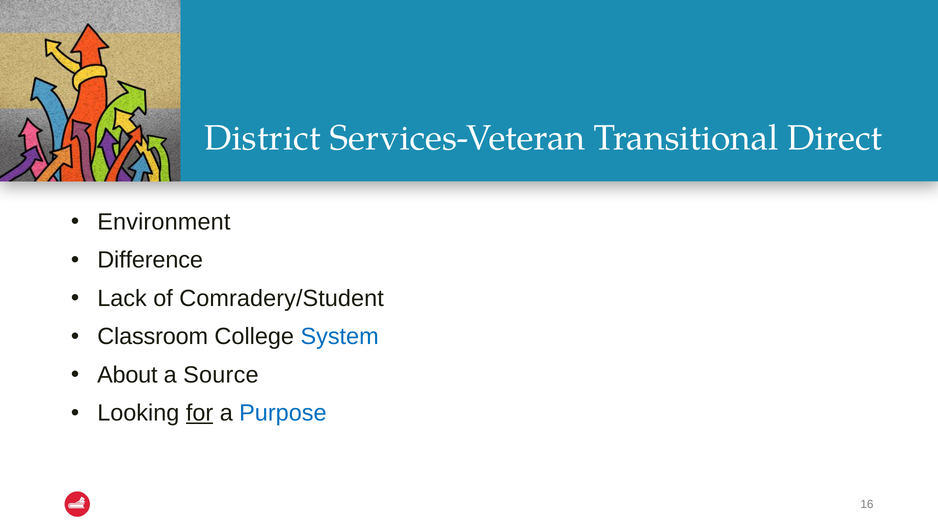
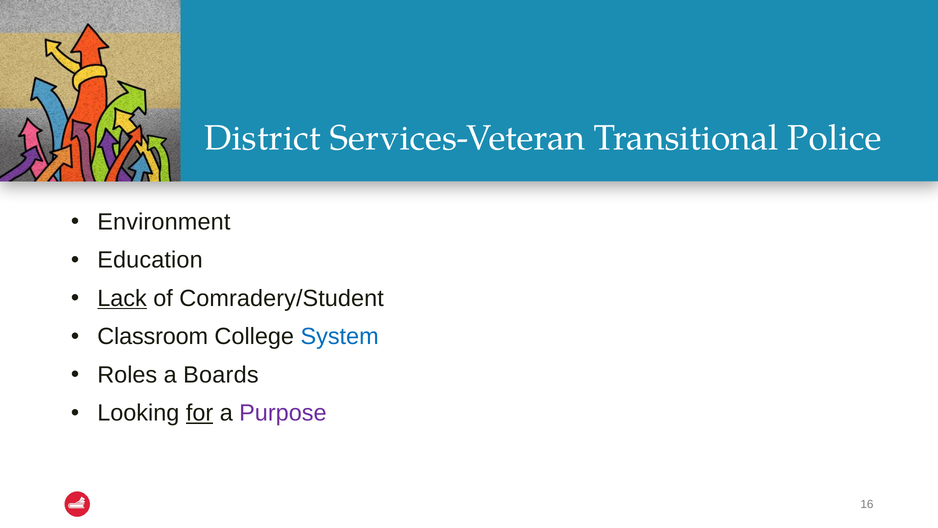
Direct: Direct -> Police (835, 138)
Difference: Difference -> Education (150, 260)
Lack underline: none -> present (122, 298)
About: About -> Roles (127, 375)
Source: Source -> Boards (221, 375)
Purpose colour: blue -> purple (283, 413)
